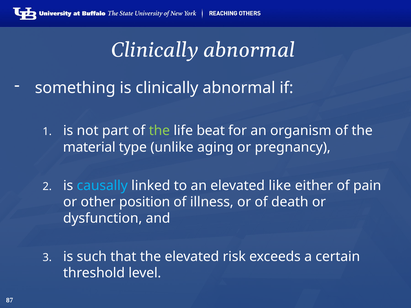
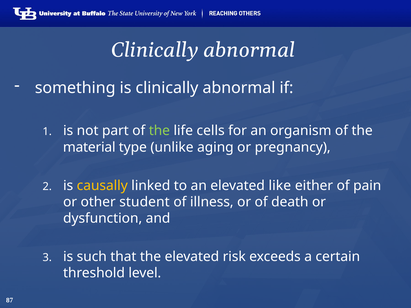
beat: beat -> cells (211, 131)
causally colour: light blue -> yellow (102, 186)
position: position -> student (144, 202)
